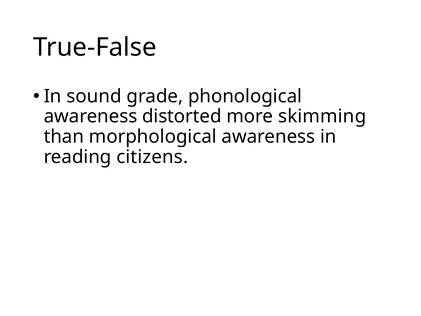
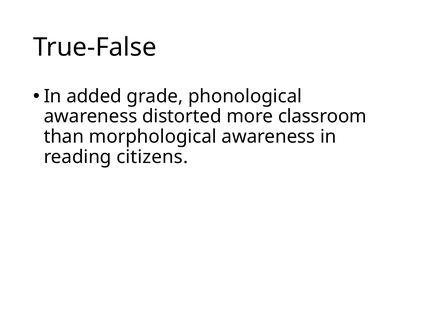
sound: sound -> added (94, 96)
skimming: skimming -> classroom (322, 116)
